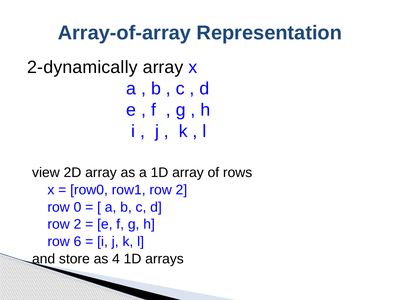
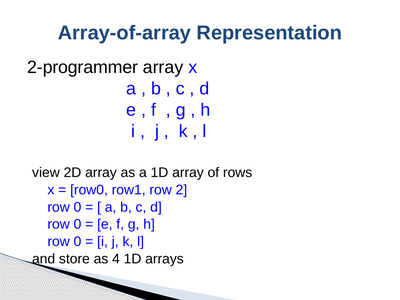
2-dynamically: 2-dynamically -> 2-programmer (83, 67)
2: 2 -> 0 (77, 224)
6: 6 -> 0 (77, 242)
